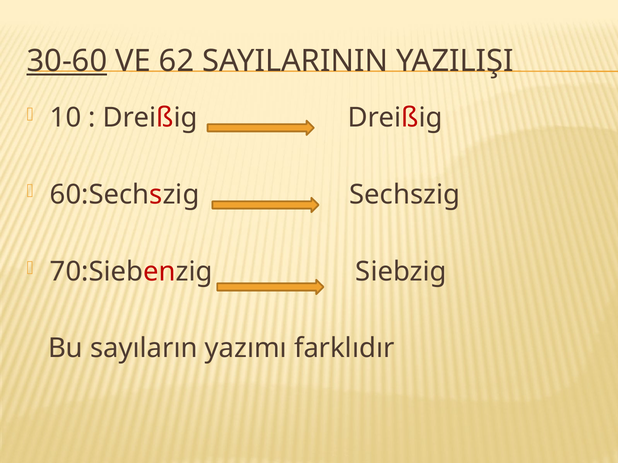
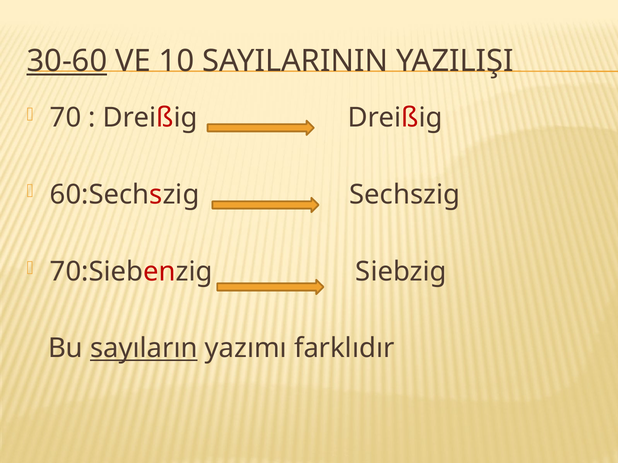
62: 62 -> 10 (177, 61)
10: 10 -> 70 (66, 118)
sayıların underline: none -> present (144, 349)
